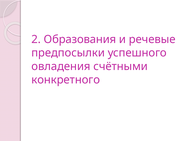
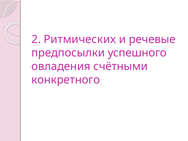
Образования: Образования -> Ритмических (80, 39)
